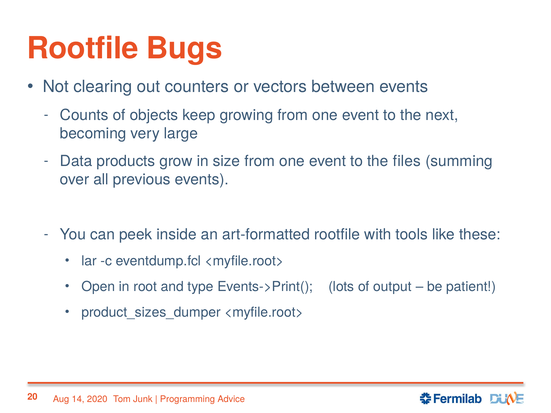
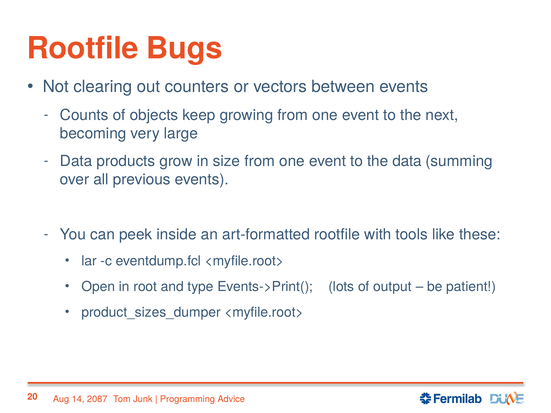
the files: files -> data (407, 161)
2020: 2020 -> 2087 (97, 399)
